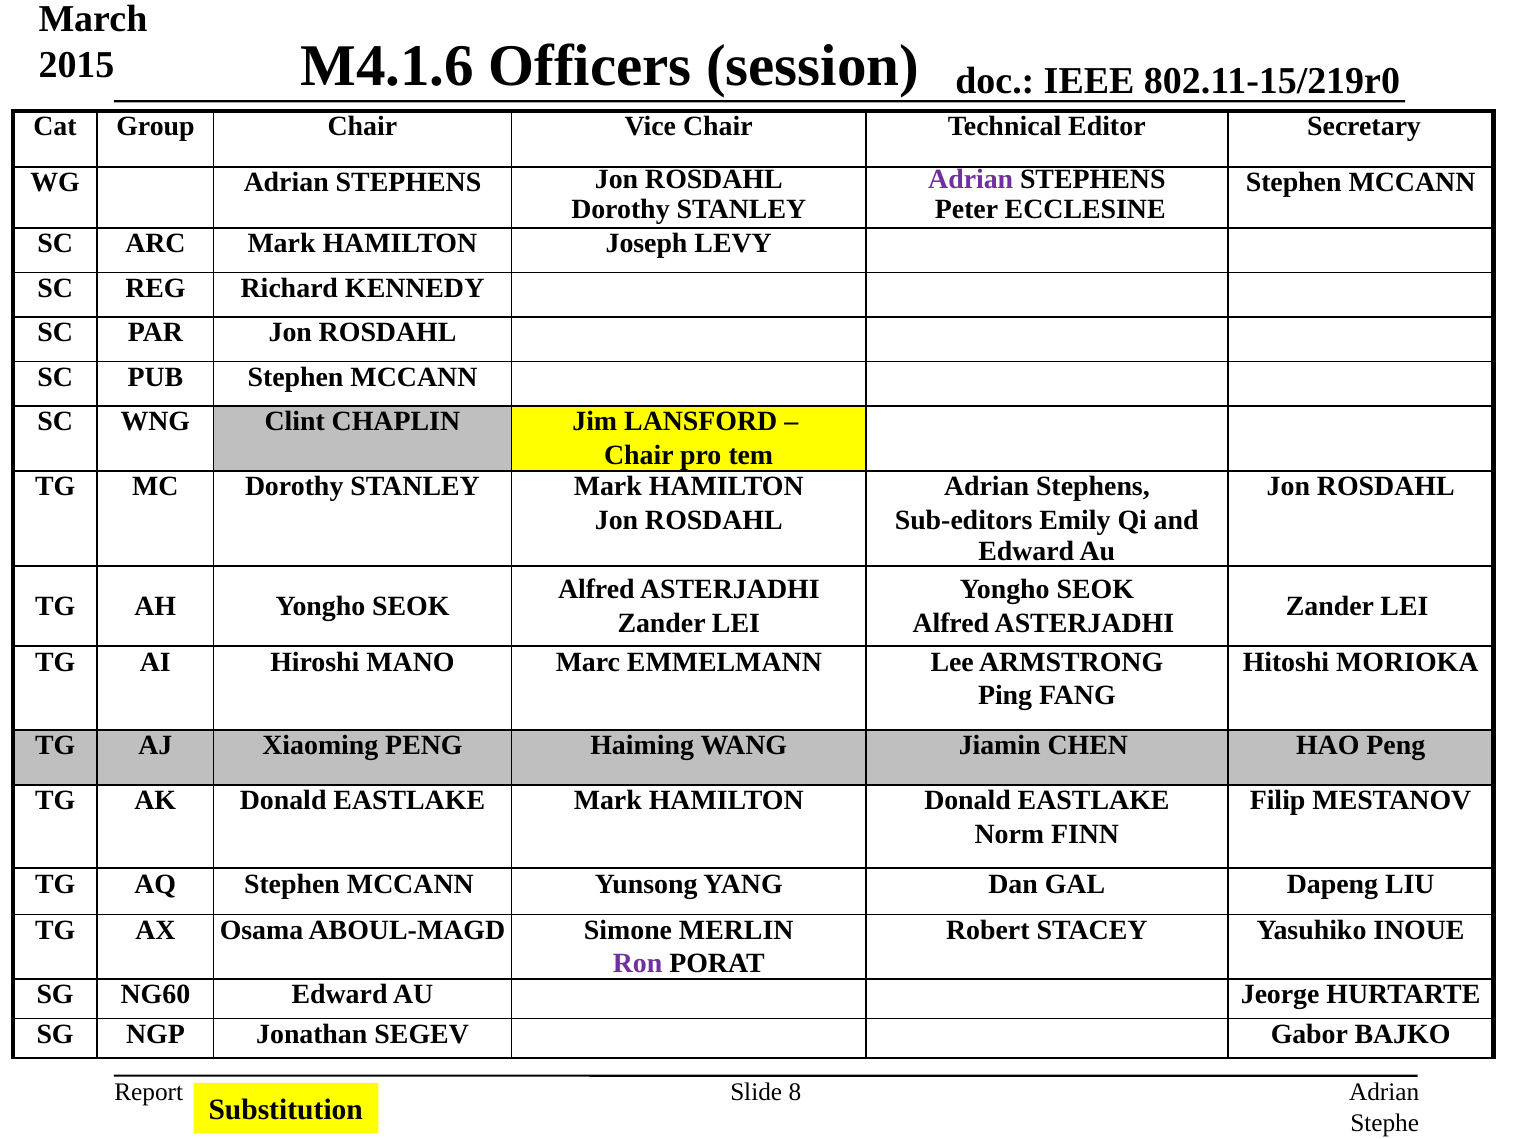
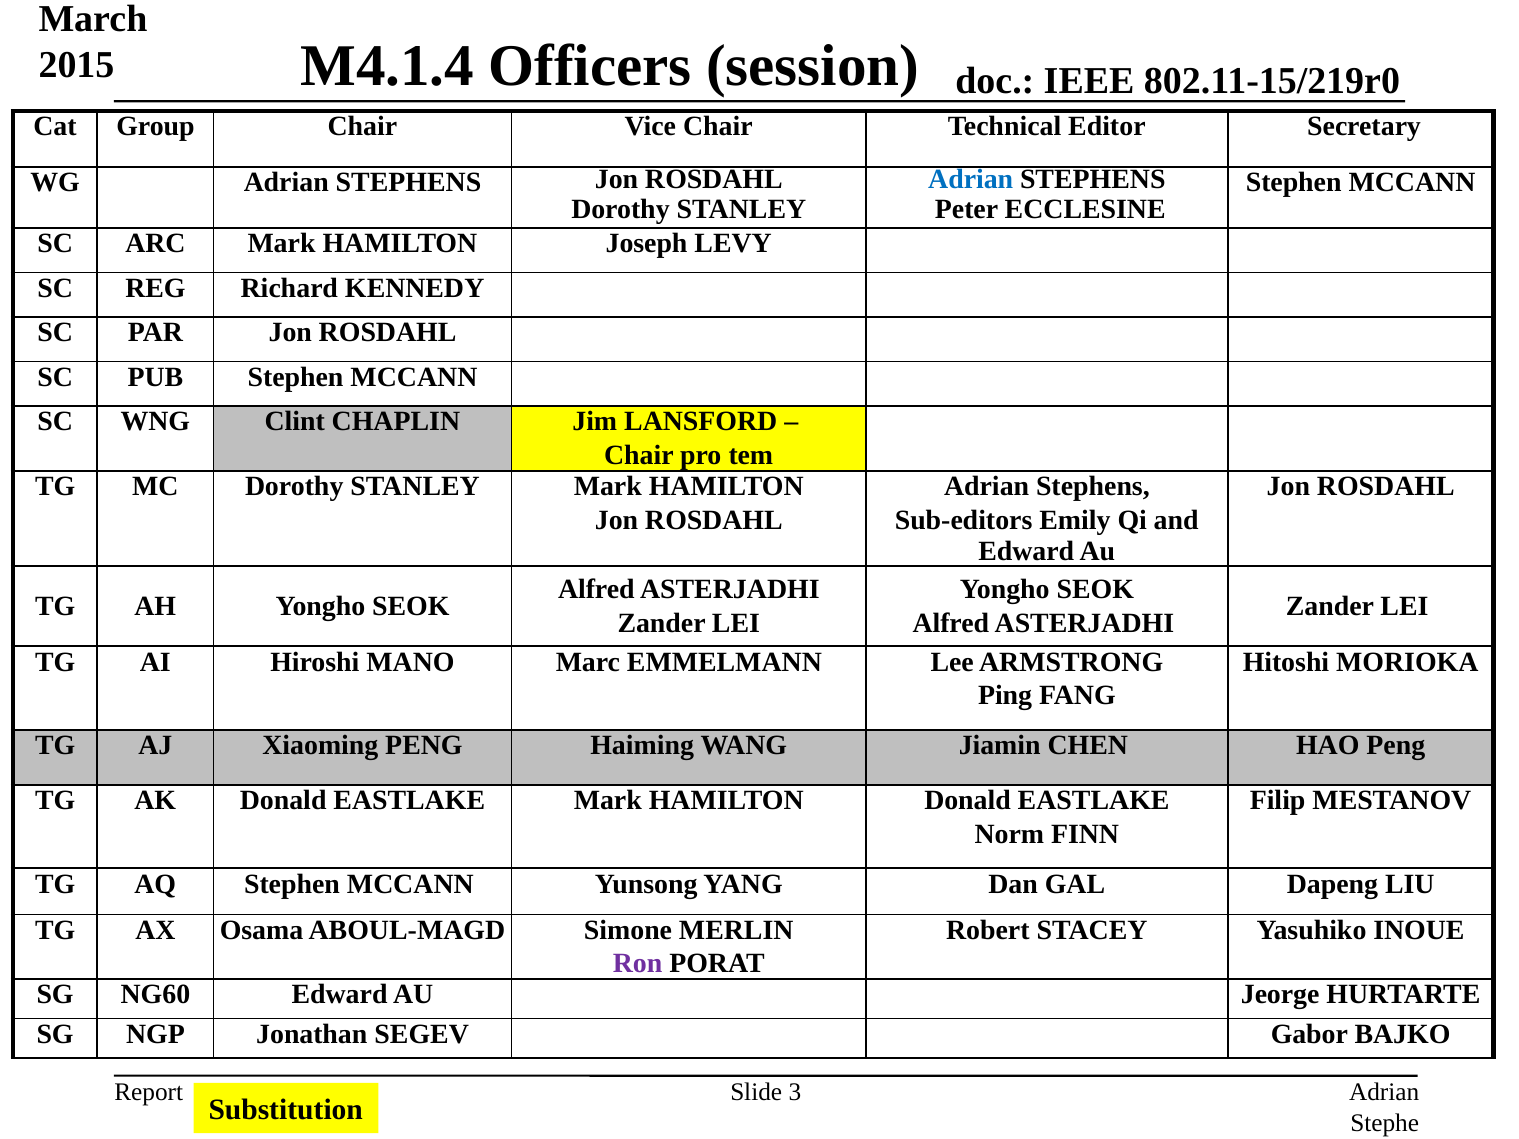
M4.1.6: M4.1.6 -> M4.1.4 (387, 66)
Adrian colour: purple -> blue (971, 180)
8: 8 -> 3 (795, 1093)
